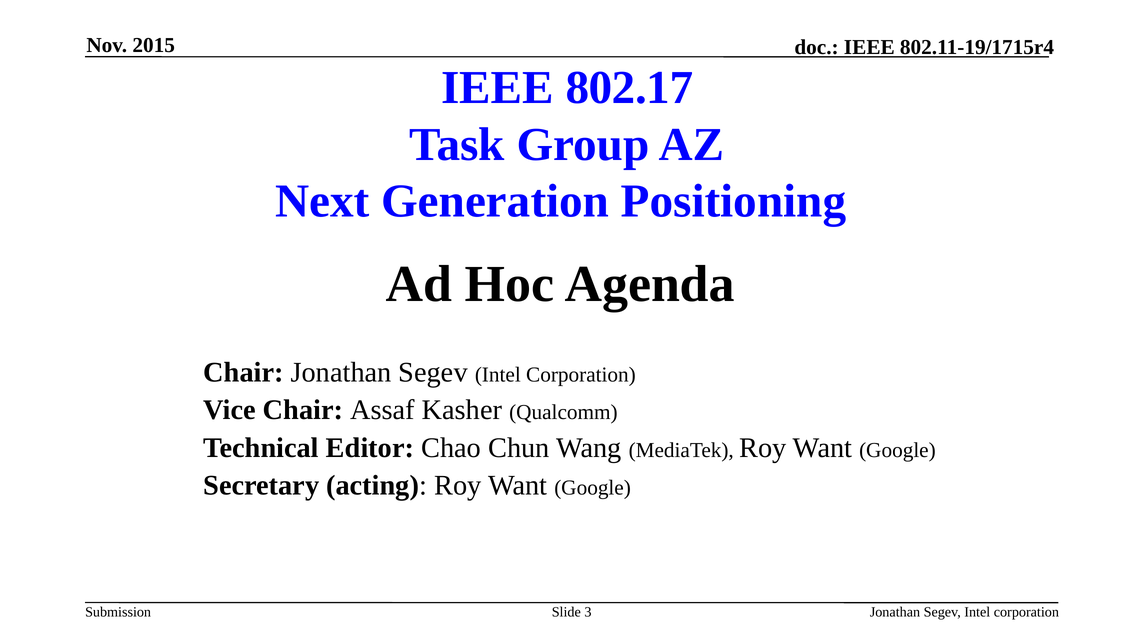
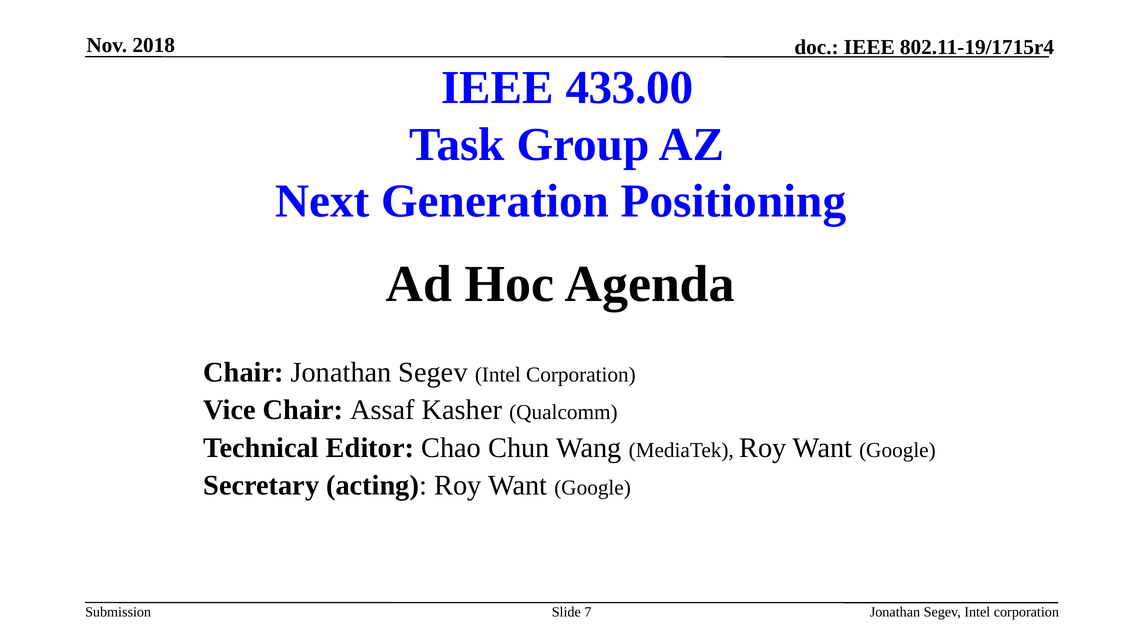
2015: 2015 -> 2018 (154, 45)
802.17: 802.17 -> 433.00 (629, 88)
3: 3 -> 7 (588, 612)
